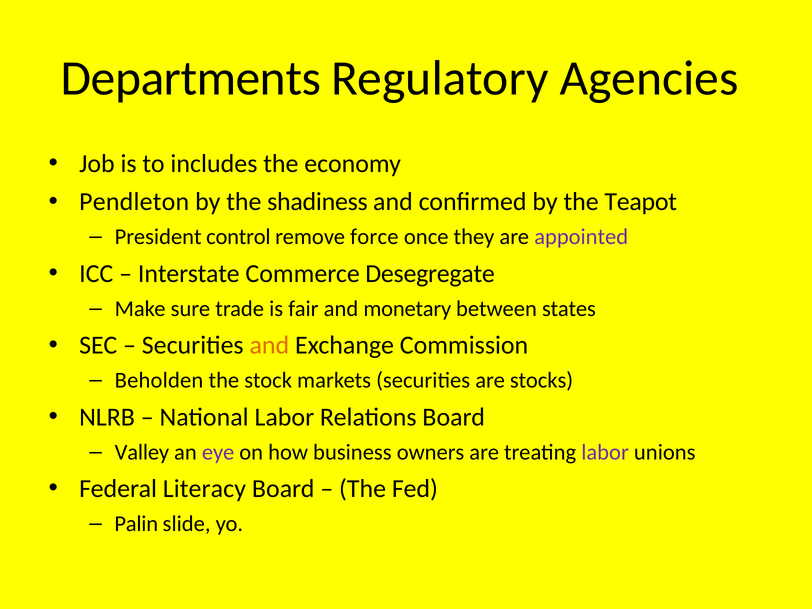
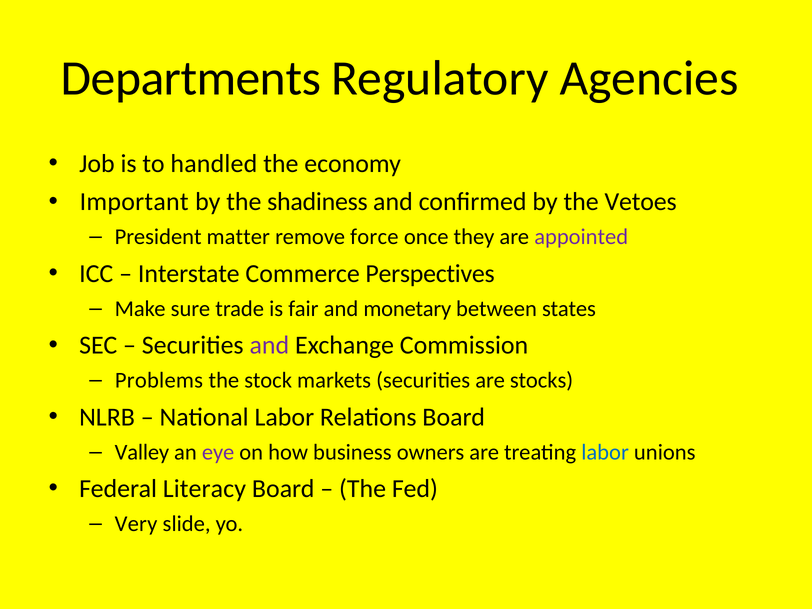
includes: includes -> handled (214, 164)
Pendleton: Pendleton -> Important (134, 202)
Teapot: Teapot -> Vetoes (641, 202)
control: control -> matter (238, 237)
Desegregate: Desegregate -> Perspectives (430, 274)
and colour: orange -> purple (269, 345)
Beholden: Beholden -> Problems (159, 381)
labor colour: purple -> blue (605, 452)
Palin: Palin -> Very (136, 524)
